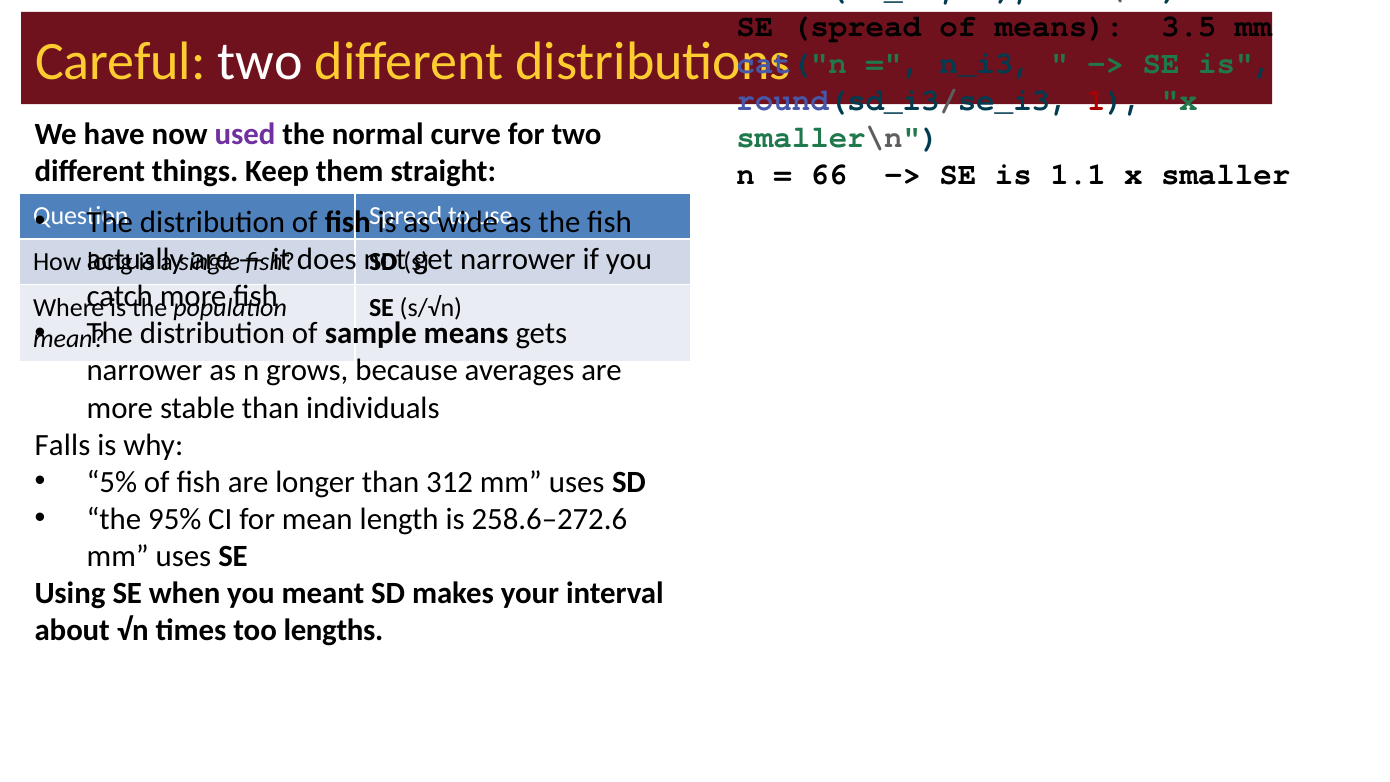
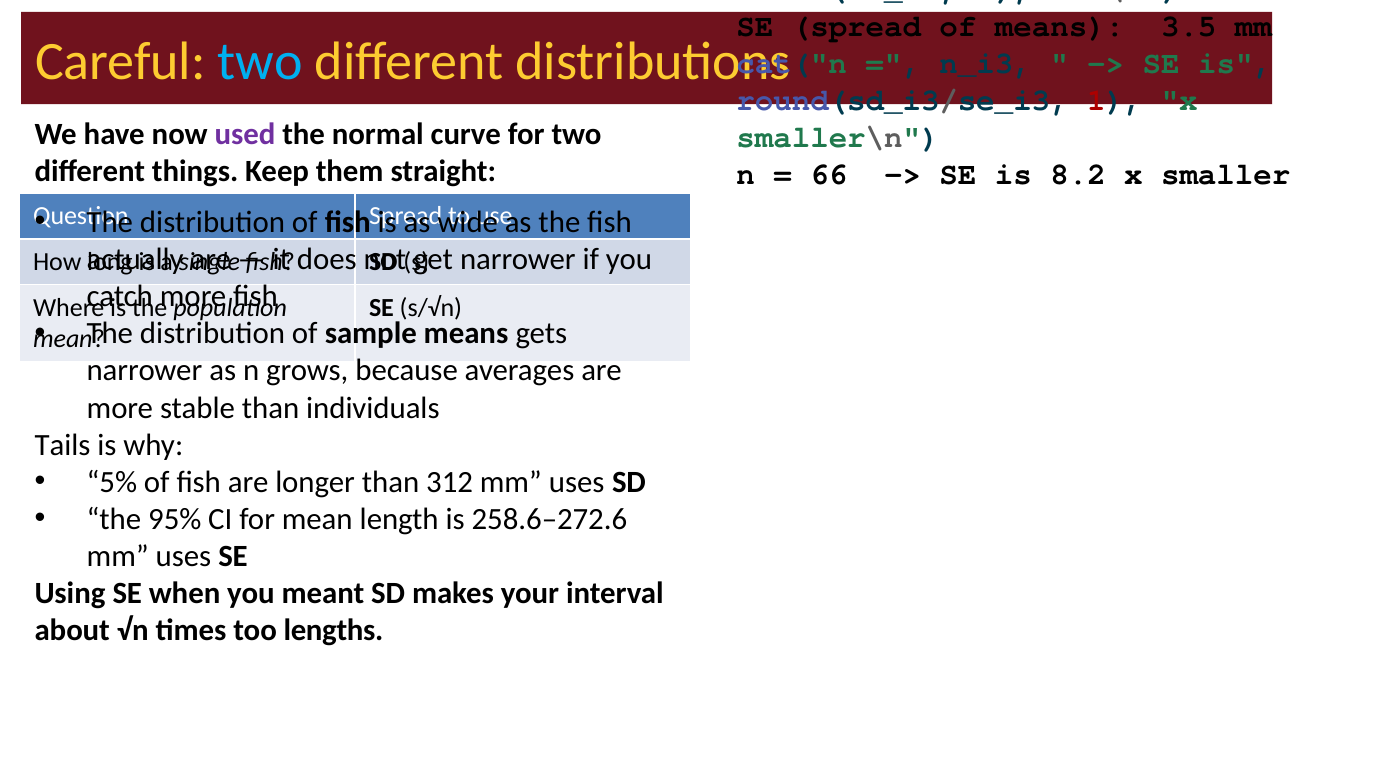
two colour: white -> light blue (260, 62)
1.1: 1.1 -> 8.2 (1078, 175)
Falls: Falls -> Tails (63, 445)
